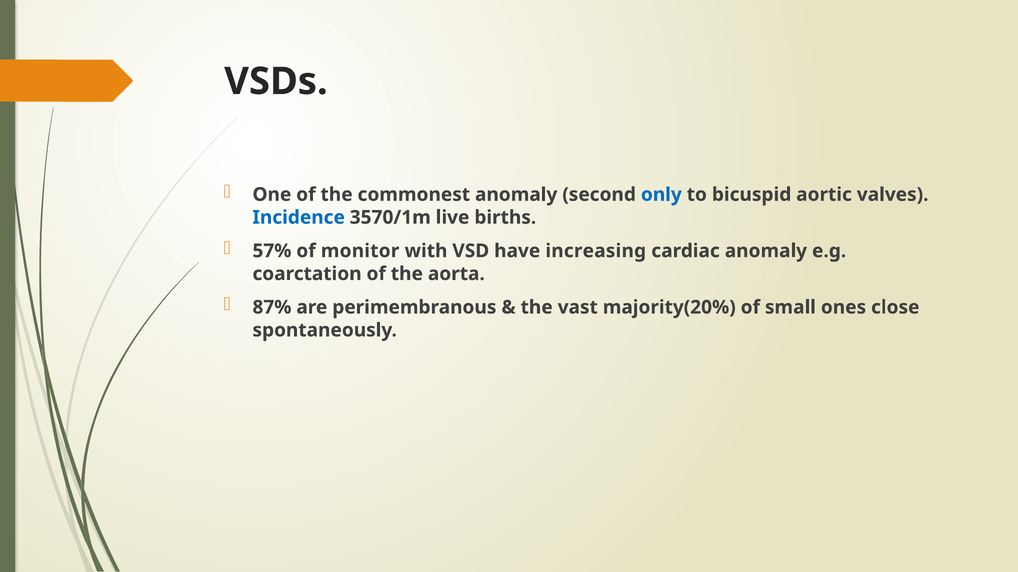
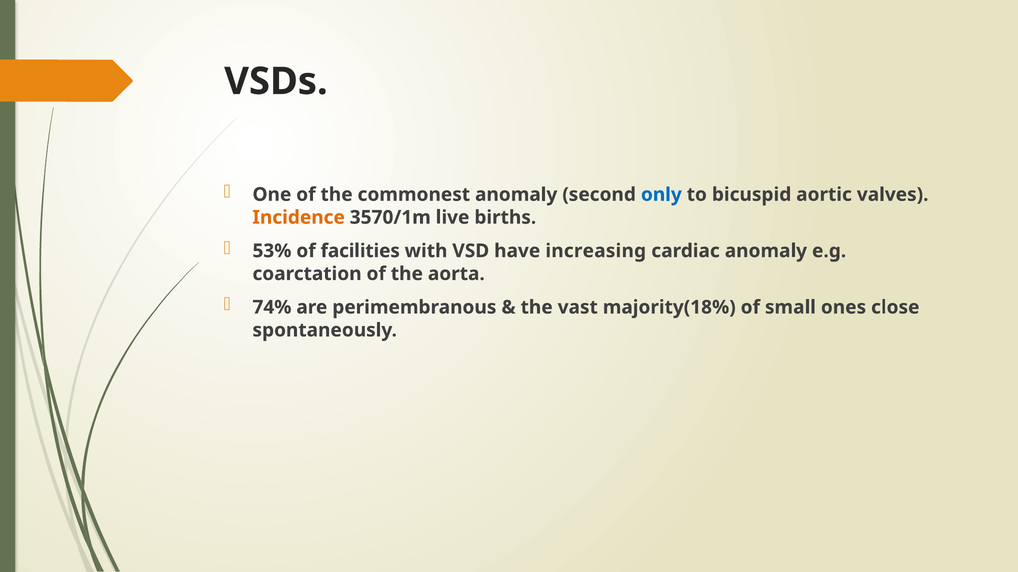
Incidence colour: blue -> orange (299, 218)
57%: 57% -> 53% (272, 251)
monitor: monitor -> facilities (360, 251)
87%: 87% -> 74% (272, 308)
majority(20%: majority(20% -> majority(18% (669, 308)
